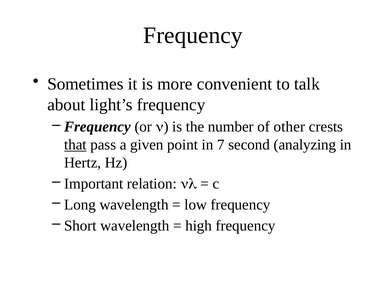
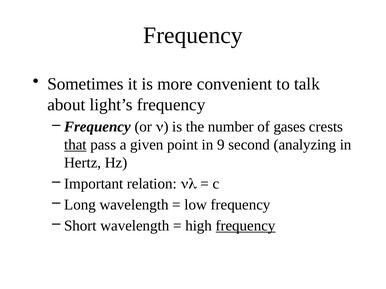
other: other -> gases (290, 127)
7: 7 -> 9 (221, 145)
frequency underline: none -> present (246, 226)
